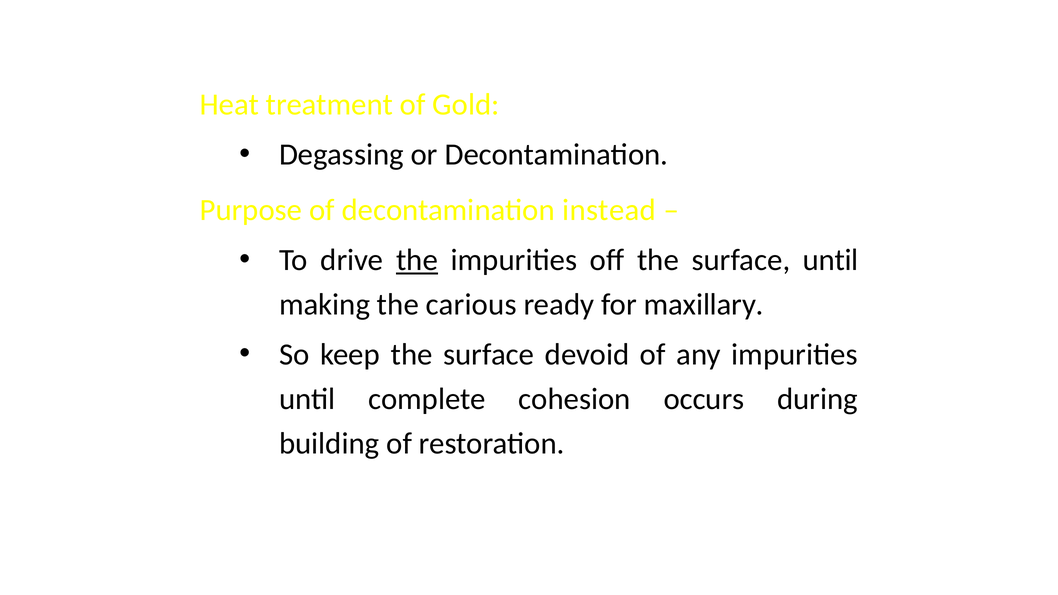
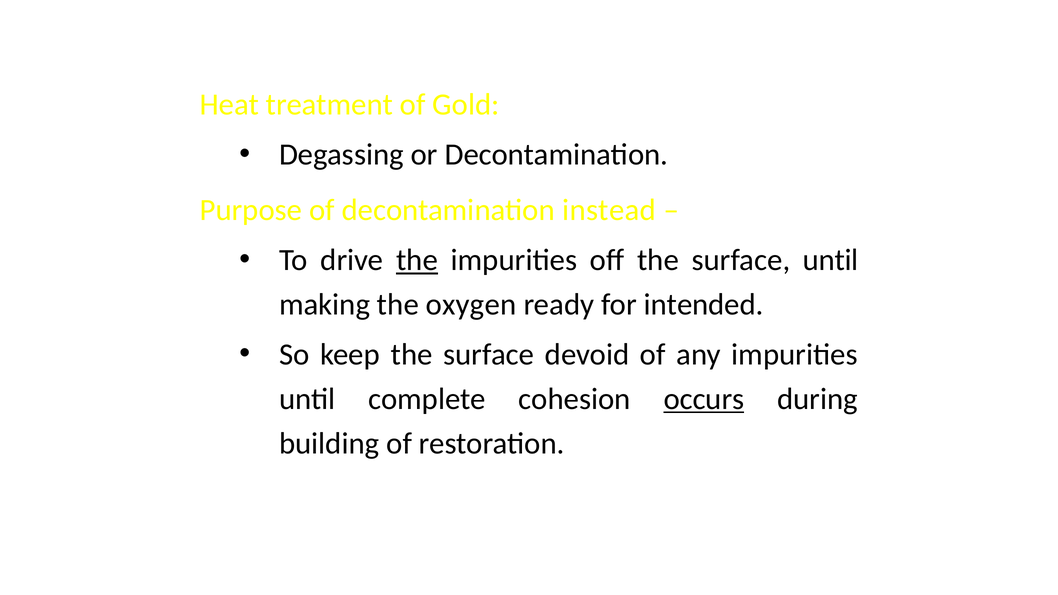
carious: carious -> oxygen (471, 305)
maxillary: maxillary -> intended (704, 305)
occurs underline: none -> present (704, 399)
